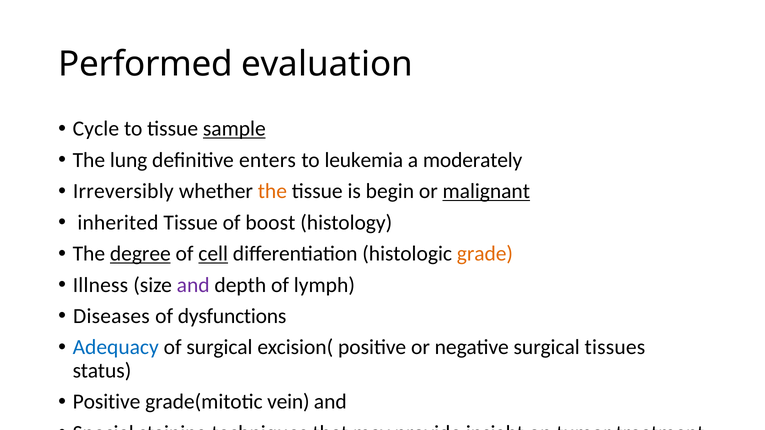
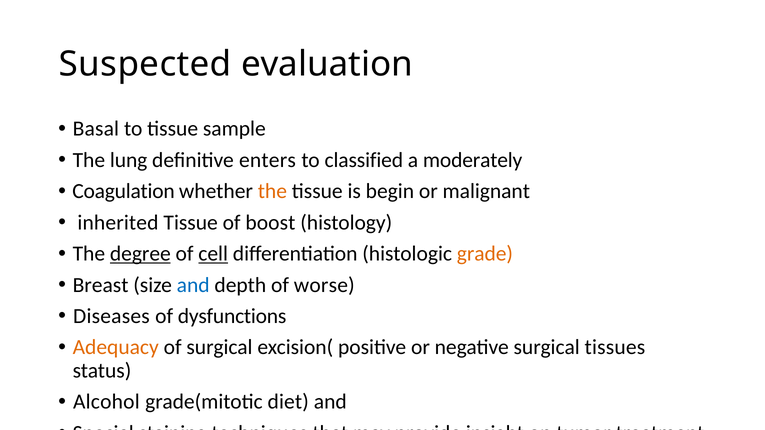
Performed: Performed -> Suspected (145, 64)
Cycle: Cycle -> Basal (96, 129)
sample underline: present -> none (234, 129)
leukemia: leukemia -> classified (364, 160)
Irreversibly: Irreversibly -> Coagulation (124, 191)
malignant underline: present -> none (486, 191)
Illness: Illness -> Breast (101, 285)
and colour: purple -> blue (193, 285)
lymph: lymph -> worse (324, 285)
Adequacy colour: blue -> orange (116, 348)
Positive: Positive -> Alcohol (106, 402)
vein: vein -> diet (288, 402)
